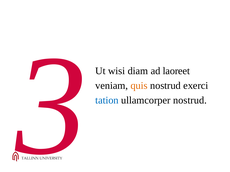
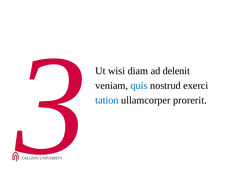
laoreet: laoreet -> delenit (176, 71)
quis colour: orange -> blue (139, 86)
ullamcorper nostrud: nostrud -> prorerit (190, 100)
